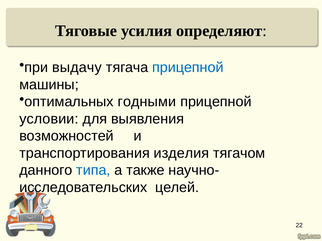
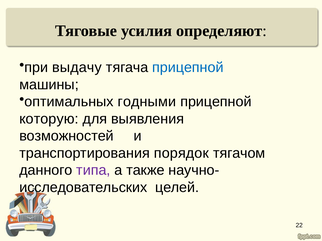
условии: условии -> которую (49, 119)
изделия: изделия -> порядок (181, 153)
типа colour: blue -> purple (93, 171)
